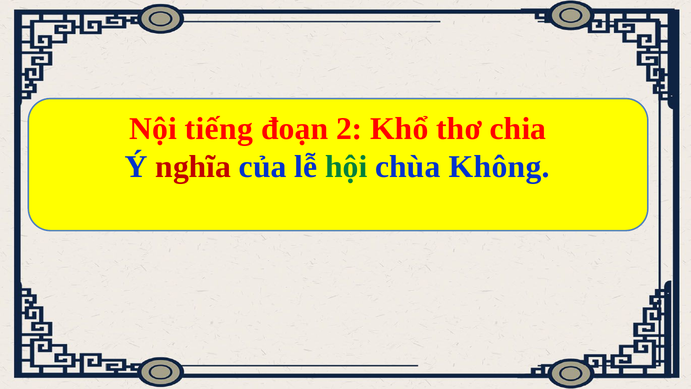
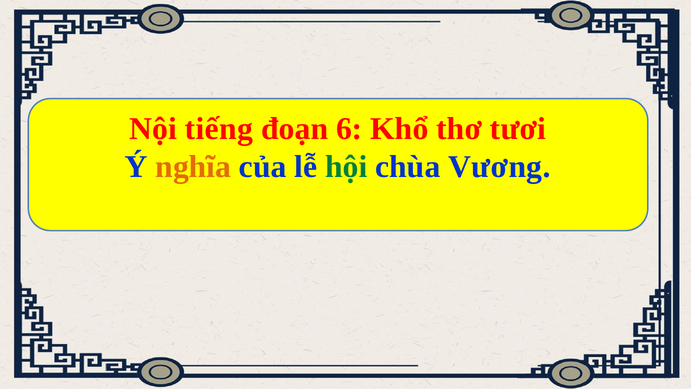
2: 2 -> 6 (349, 129)
chia: chia -> tươi (518, 129)
nghĩa colour: red -> orange (193, 167)
Không: Không -> Vương (499, 167)
